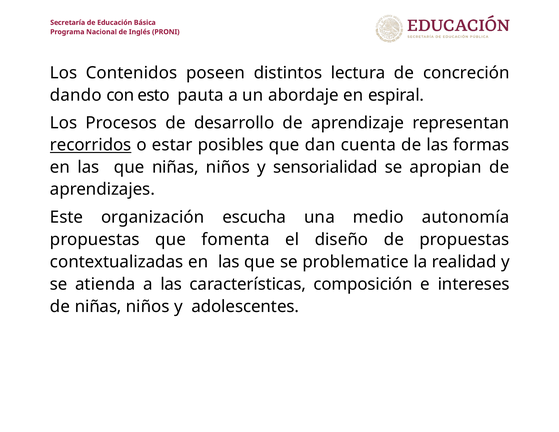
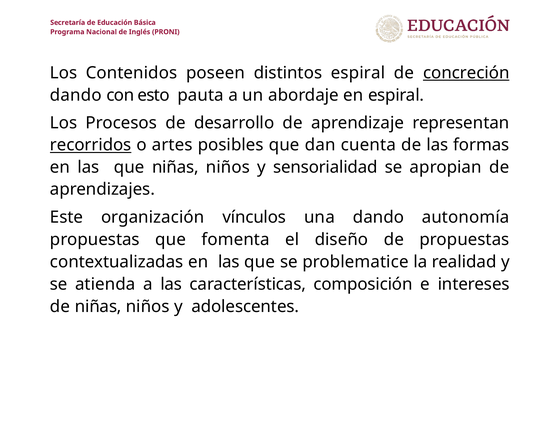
distintos lectura: lectura -> espiral (358, 73)
concreción underline: none -> present (466, 73)
estar: estar -> artes (172, 145)
escucha: escucha -> vínculos (254, 217)
una medio: medio -> dando (378, 217)
